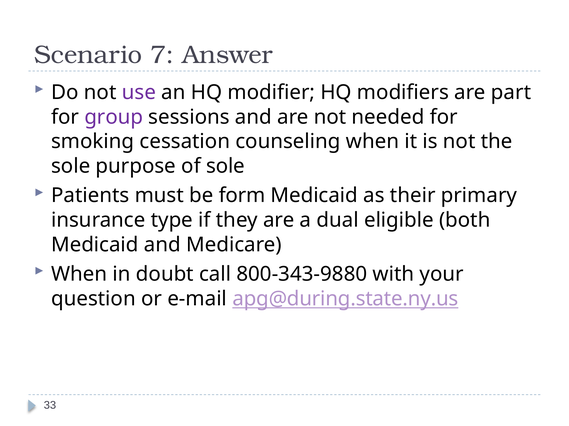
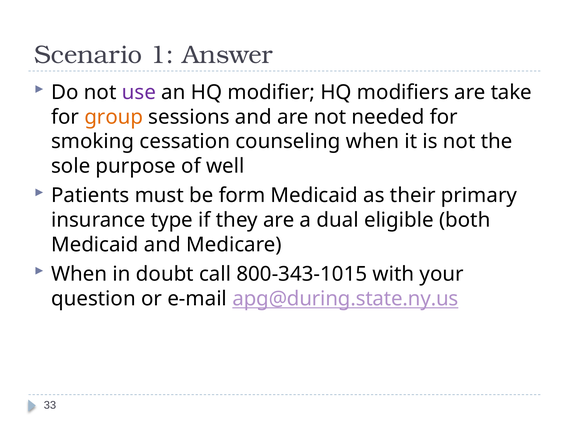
7: 7 -> 1 (162, 55)
part: part -> take (511, 92)
group colour: purple -> orange (114, 117)
of sole: sole -> well (225, 166)
800-343-9880: 800-343-9880 -> 800-343-1015 (302, 274)
